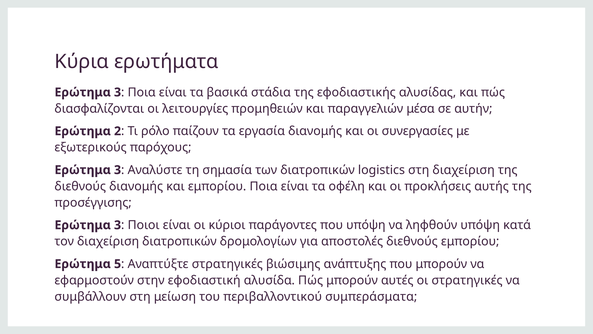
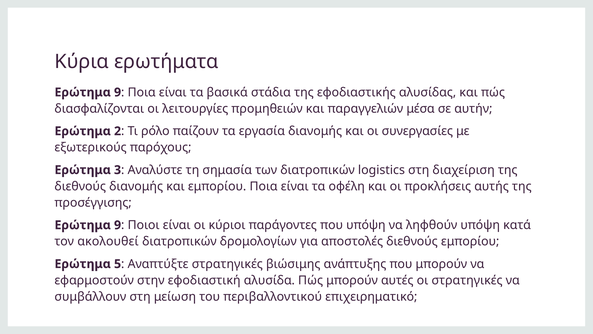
3: 3 -> 9 (118, 92)
3: 3 -> 9 (118, 225)
τον διαχείριση: διαχείριση -> ακολουθεί (108, 241)
συμπεράσματα: συμπεράσματα -> επιχειρηματικό (371, 296)
